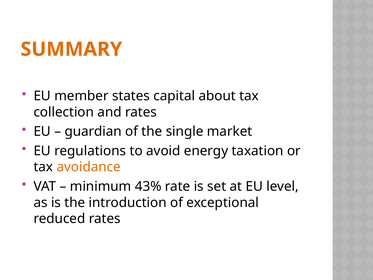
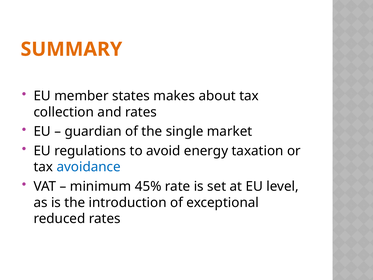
capital: capital -> makes (174, 96)
avoidance colour: orange -> blue (89, 167)
43%: 43% -> 45% (148, 186)
